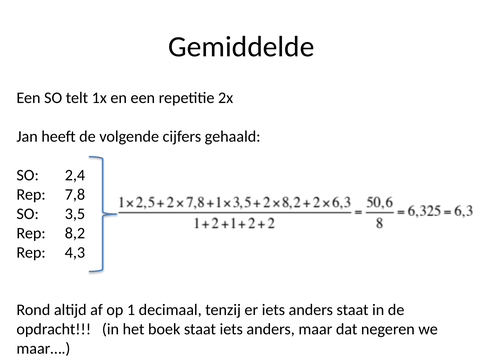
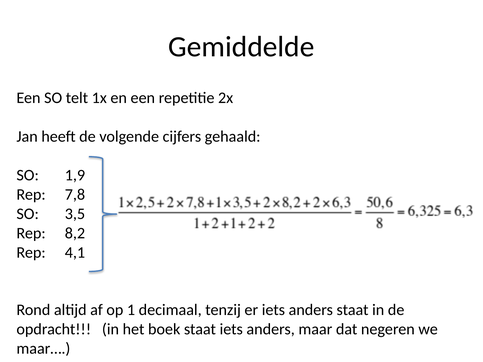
2,4: 2,4 -> 1,9 (75, 175)
4,3: 4,3 -> 4,1 (75, 253)
